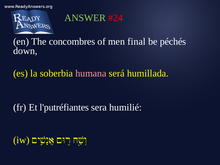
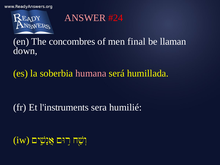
ANSWER colour: light green -> pink (85, 18)
péchés: péchés -> llaman (173, 42)
l'putréfiantes: l'putréfiantes -> l'instruments (64, 107)
